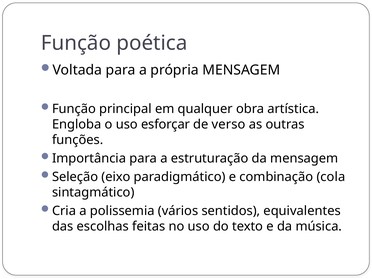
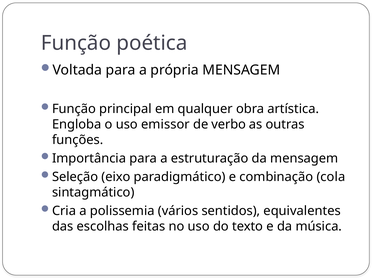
esforçar: esforçar -> emissor (165, 124)
verso: verso -> verbo (229, 124)
